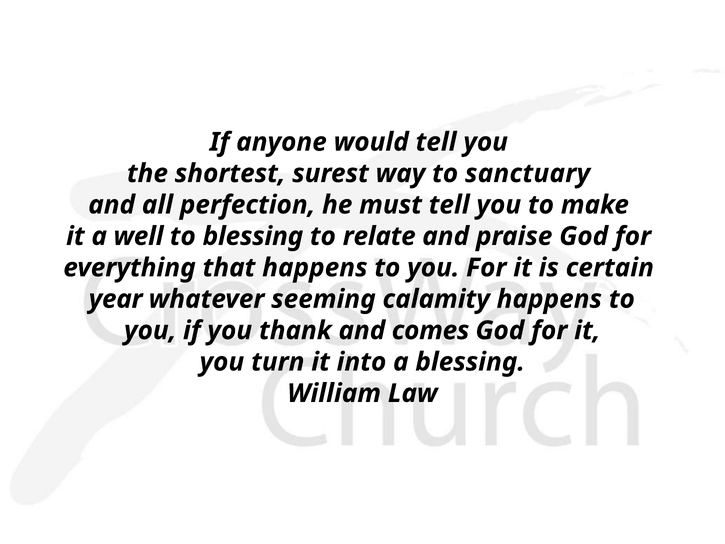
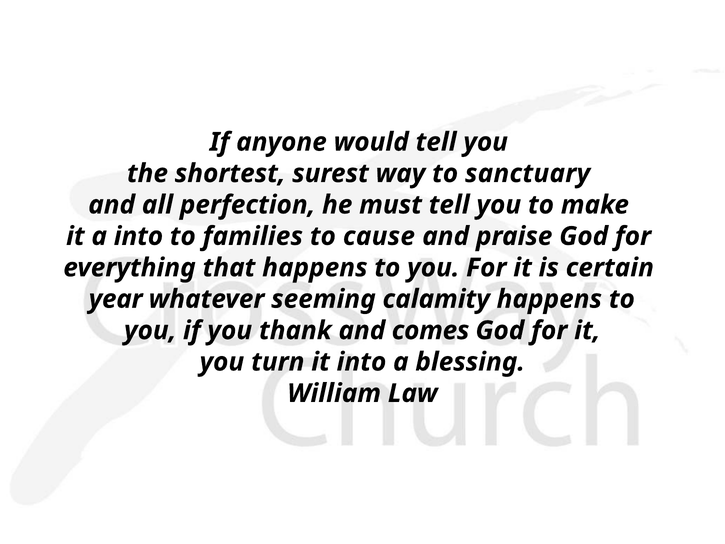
a well: well -> into (138, 236)
to blessing: blessing -> families (253, 236)
relate: relate -> cause (379, 236)
